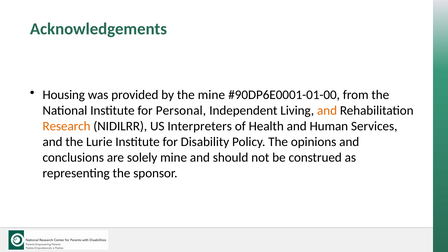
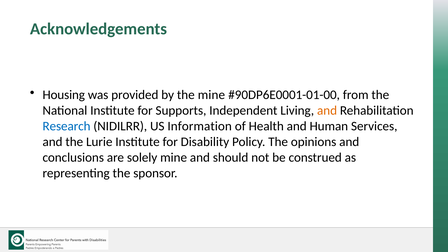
Personal: Personal -> Supports (181, 111)
Research colour: orange -> blue (67, 126)
Interpreters: Interpreters -> Information (200, 126)
